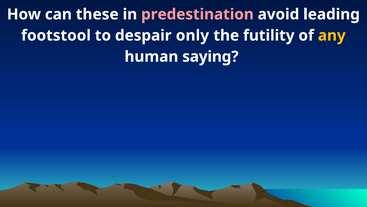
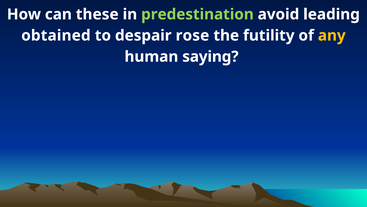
predestination colour: pink -> light green (197, 14)
footstool: footstool -> obtained (56, 35)
only: only -> rose (192, 35)
